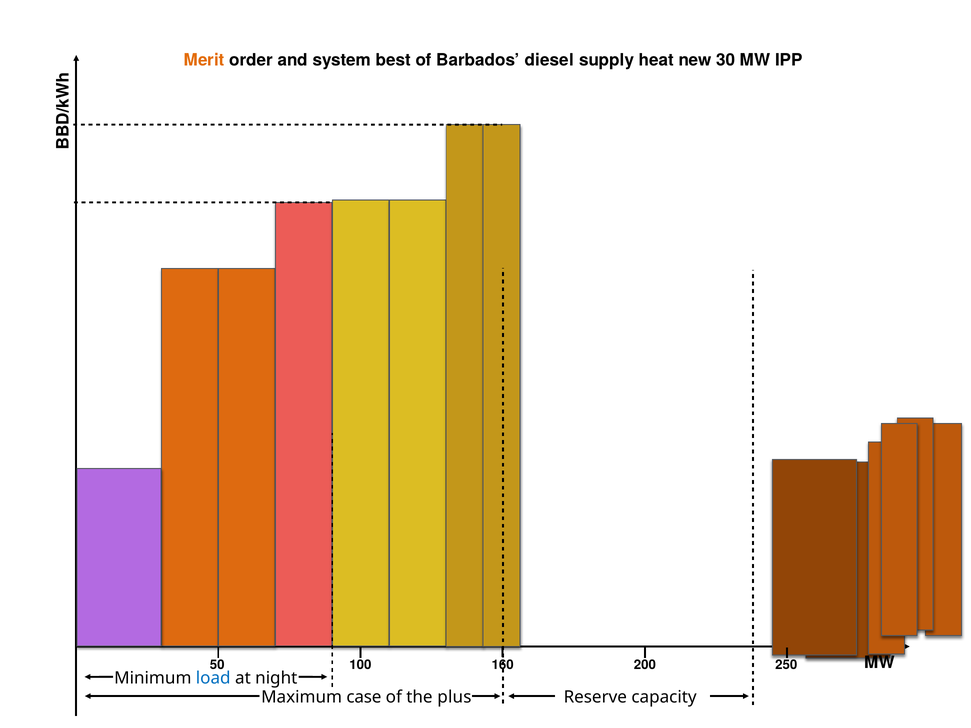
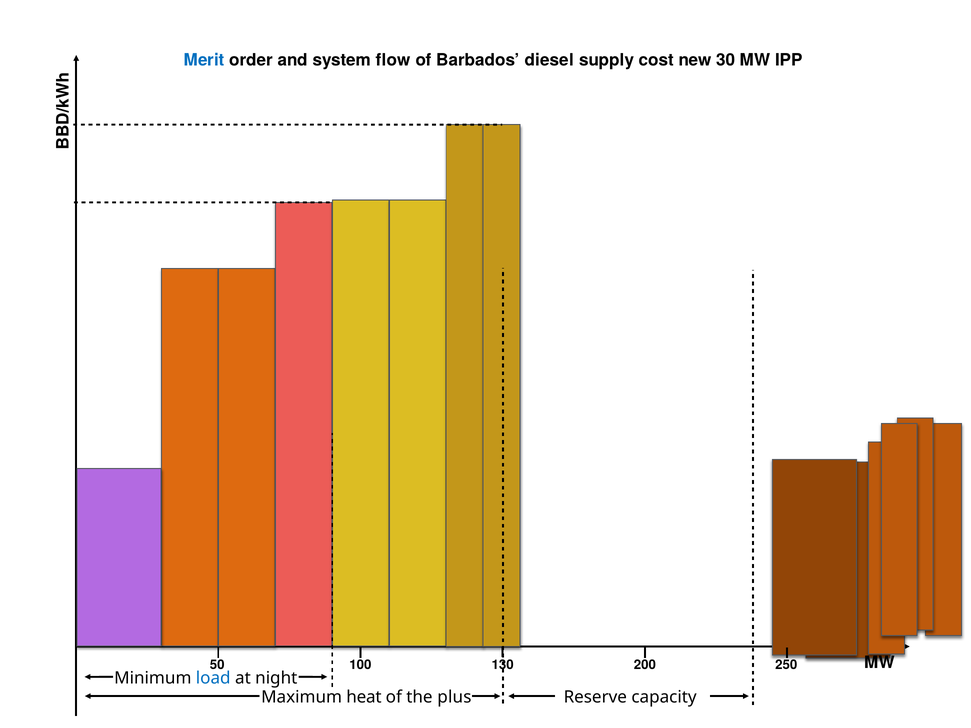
Merit colour: orange -> blue (204, 60)
best: best -> flow (393, 60)
heat: heat -> cost (656, 60)
160: 160 -> 130 (503, 665)
case: case -> heat (364, 698)
